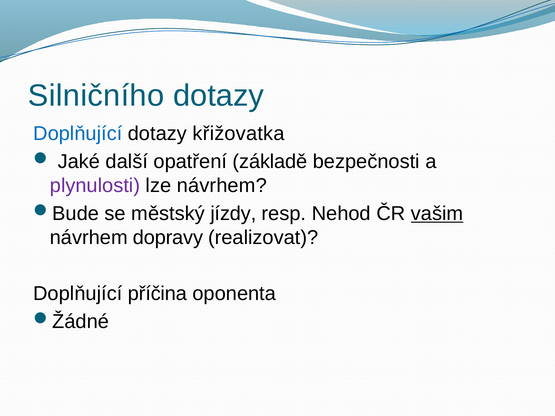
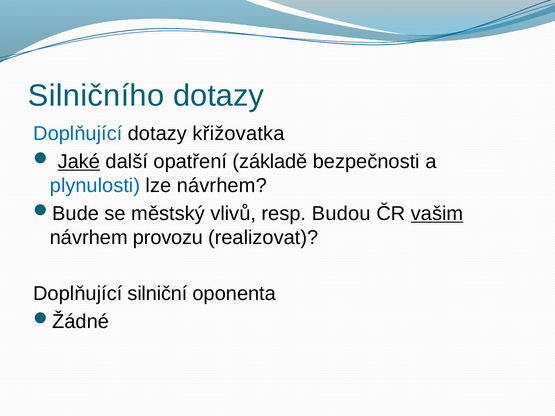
Jaké underline: none -> present (79, 162)
plynulosti colour: purple -> blue (95, 186)
jízdy: jízdy -> vlivů (233, 214)
Nehod: Nehod -> Budou (341, 214)
dopravy: dopravy -> provozu (168, 238)
příčina: příčina -> silniční (158, 294)
